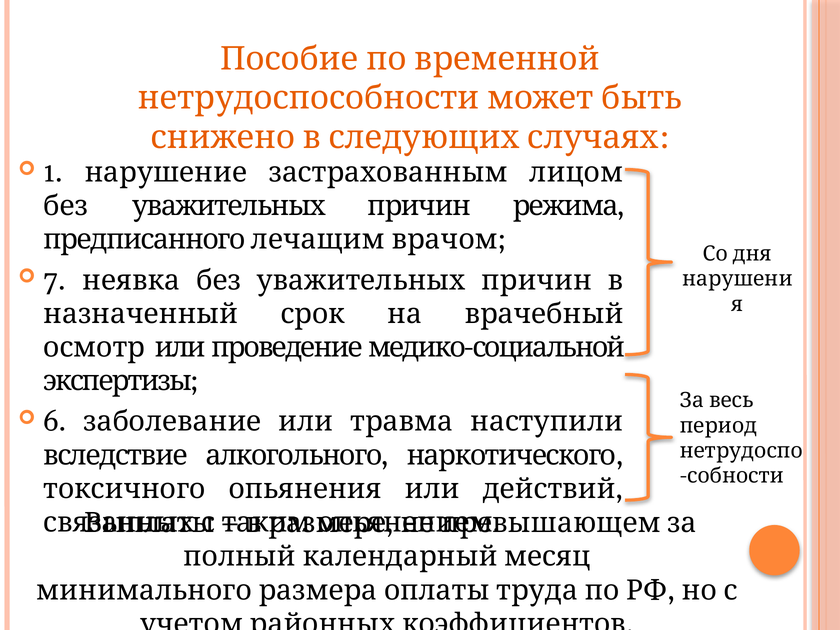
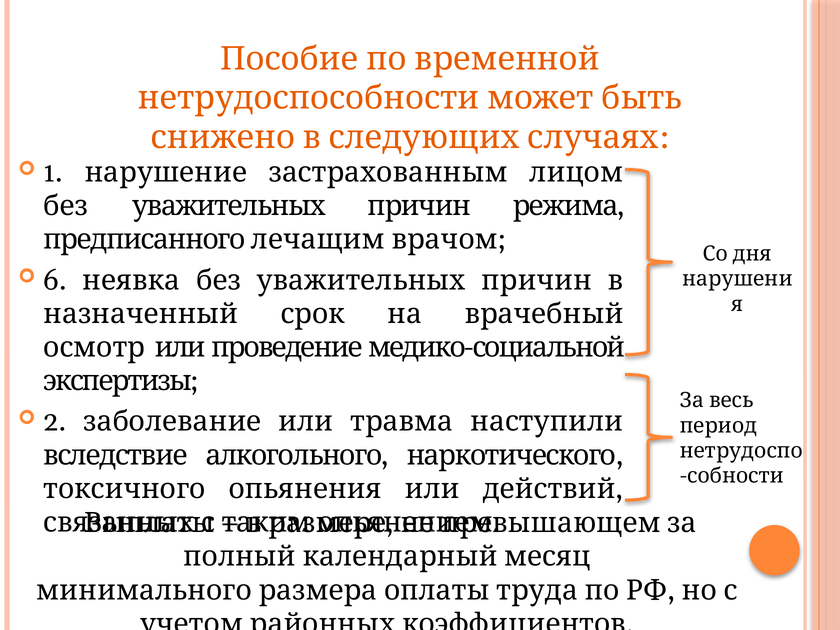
7: 7 -> 6 (55, 280)
6: 6 -> 2 (55, 422)
